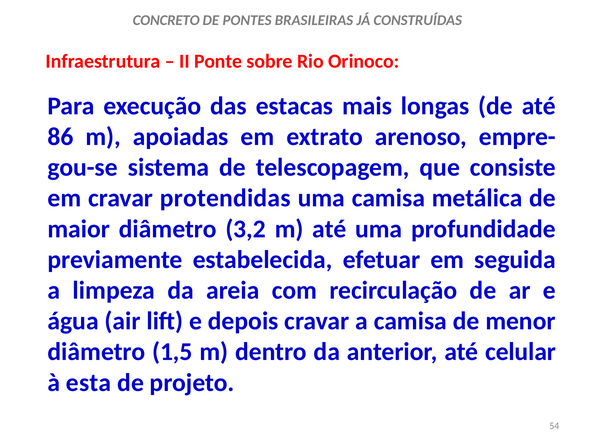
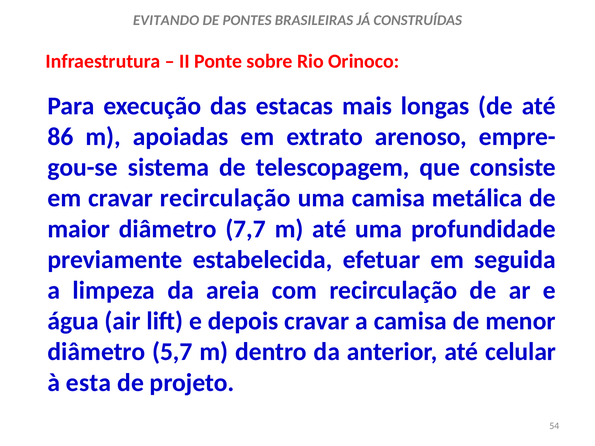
CONCRETO: CONCRETO -> EVITANDO (166, 20)
cravar protendidas: protendidas -> recirculação (225, 198)
3,2: 3,2 -> 7,7 (246, 229)
1,5: 1,5 -> 5,7 (172, 352)
